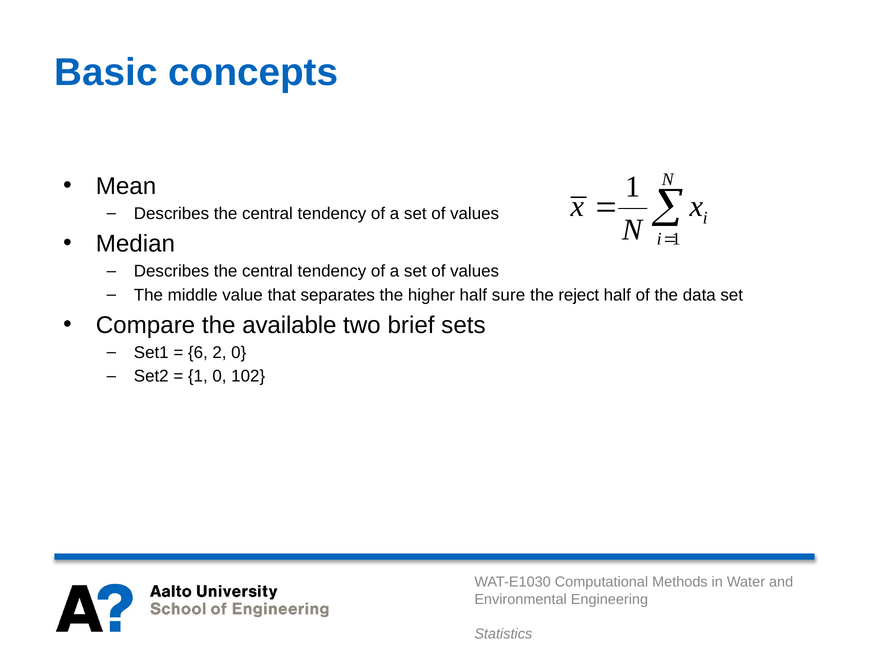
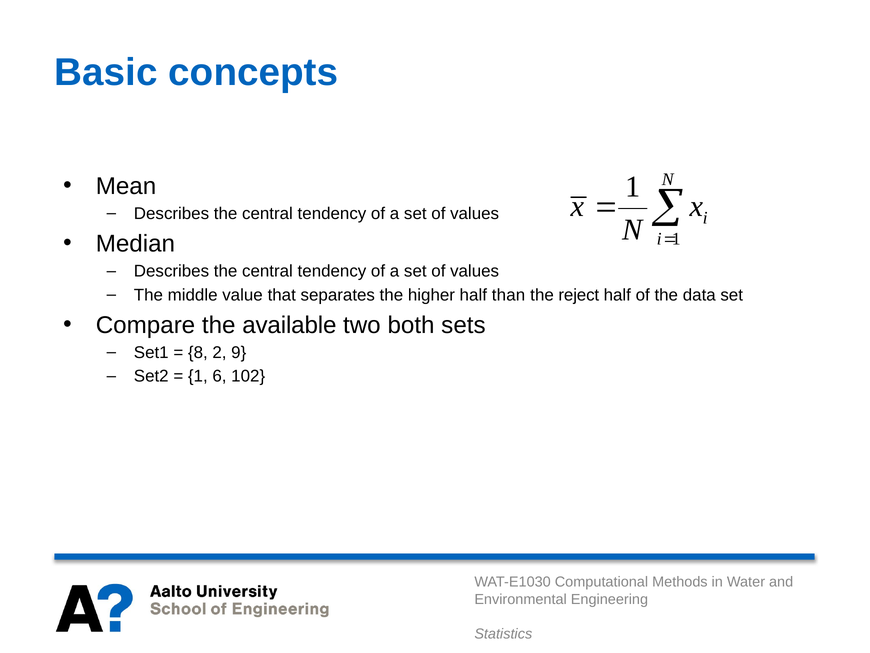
sure: sure -> than (509, 295)
brief: brief -> both (411, 325)
6: 6 -> 8 (198, 352)
2 0: 0 -> 9 (239, 352)
1 0: 0 -> 6 (219, 376)
